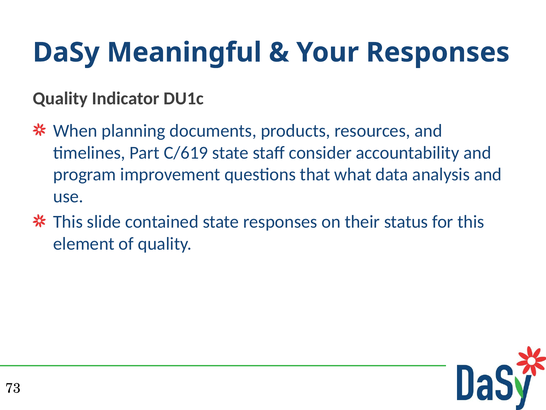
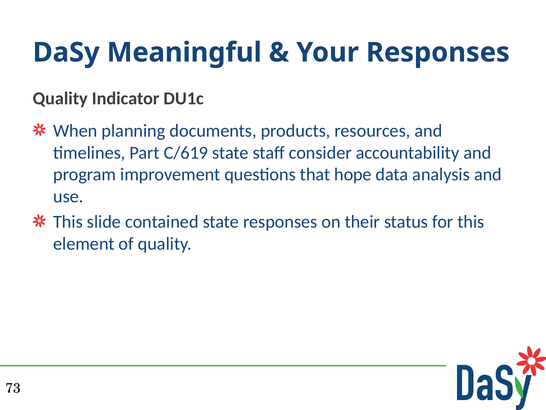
what: what -> hope (353, 174)
